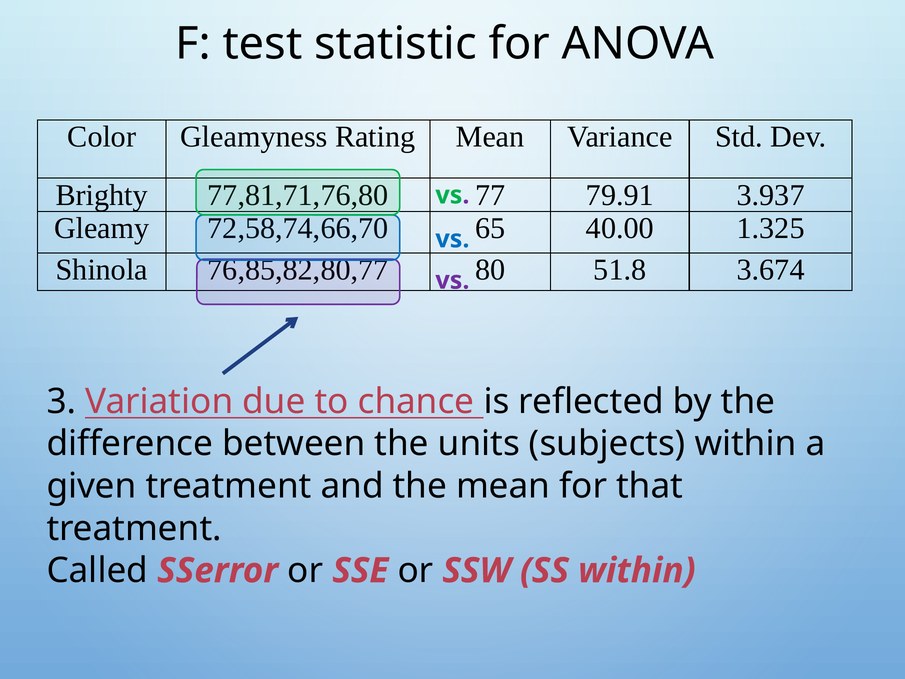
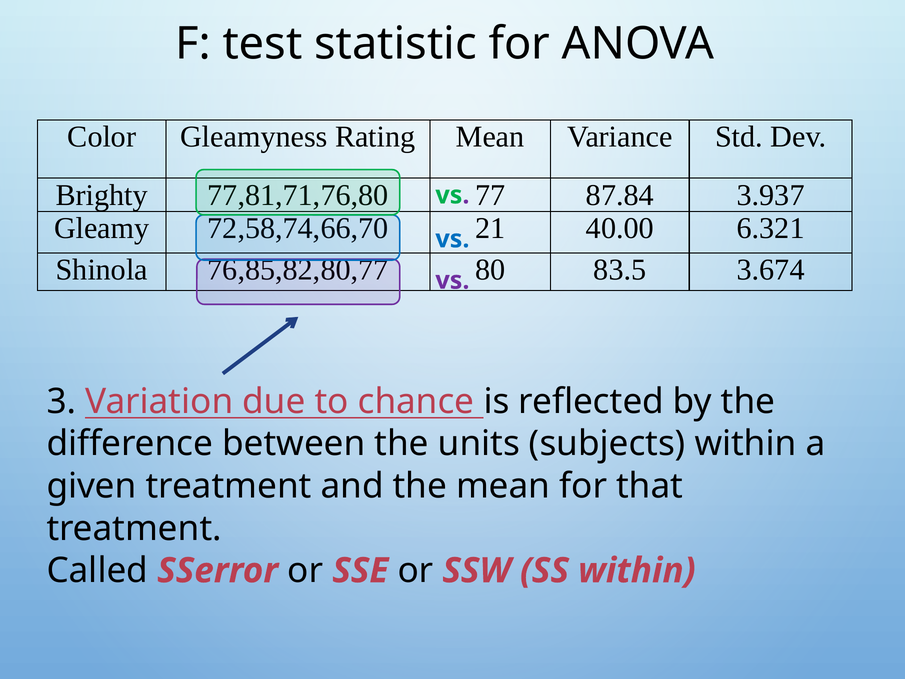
79.91: 79.91 -> 87.84 (620, 195)
65: 65 -> 21 (490, 228)
1.325: 1.325 -> 6.321 (771, 228)
51.8: 51.8 -> 83.5 (620, 270)
